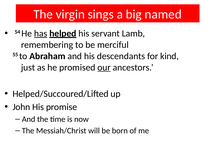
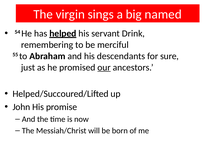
has underline: present -> none (41, 33)
Lamb: Lamb -> Drink (133, 33)
kind: kind -> sure (170, 56)
